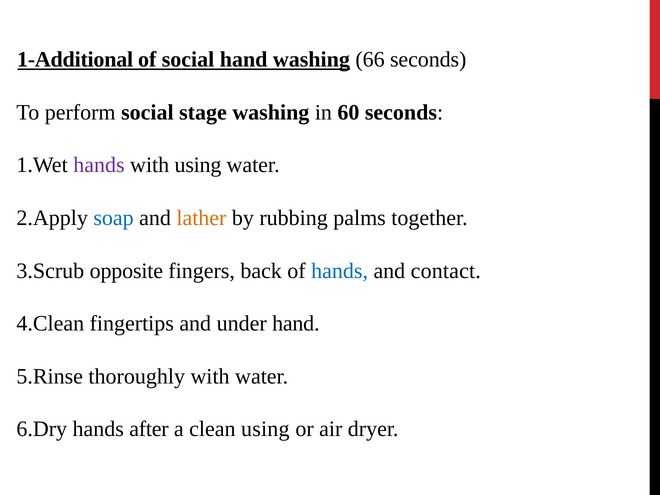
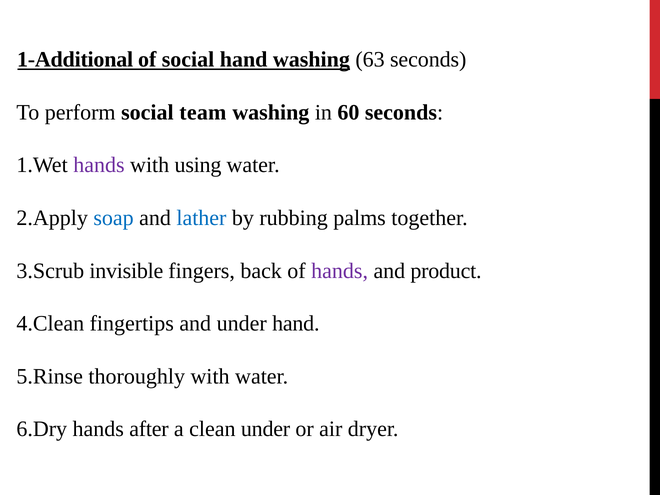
66: 66 -> 63 (370, 60)
stage: stage -> team (203, 112)
lather colour: orange -> blue (201, 218)
opposite: opposite -> invisible (126, 271)
hands colour: blue -> purple (340, 271)
contact: contact -> product (446, 271)
clean using: using -> under (266, 429)
